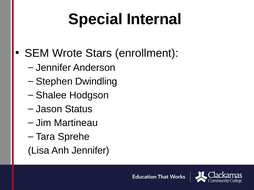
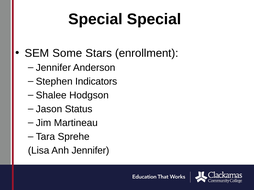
Special Internal: Internal -> Special (154, 19)
Wrote: Wrote -> Some (67, 53)
Dwindling: Dwindling -> Indicators (96, 82)
